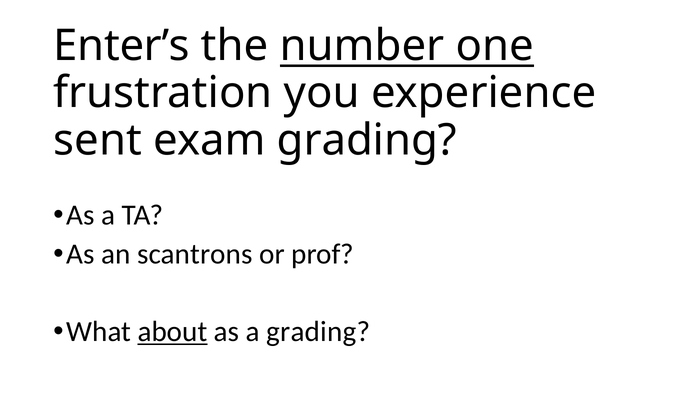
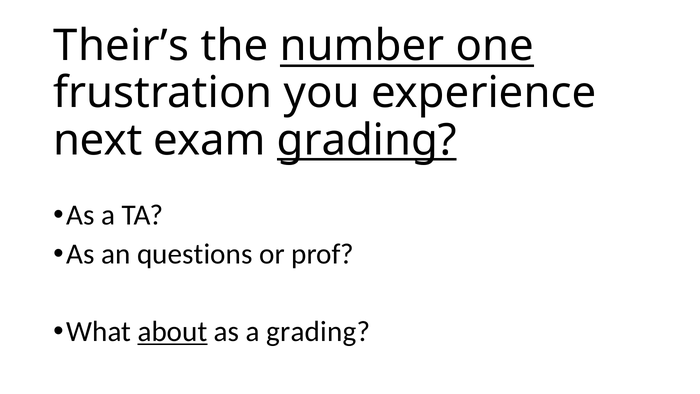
Enter’s: Enter’s -> Their’s (121, 46)
sent: sent -> next (98, 140)
grading underline: none -> present (367, 140)
scantrons: scantrons -> questions (195, 254)
